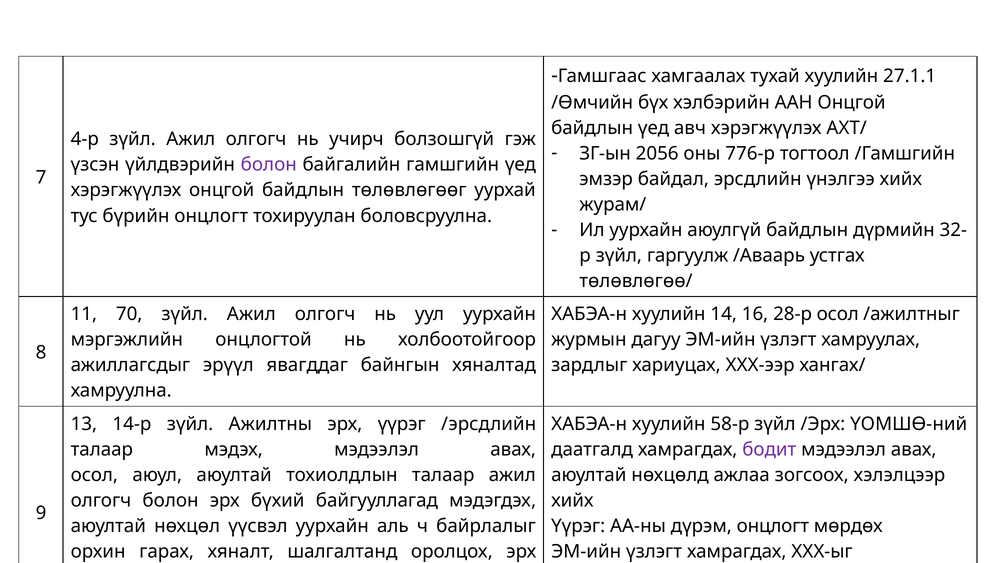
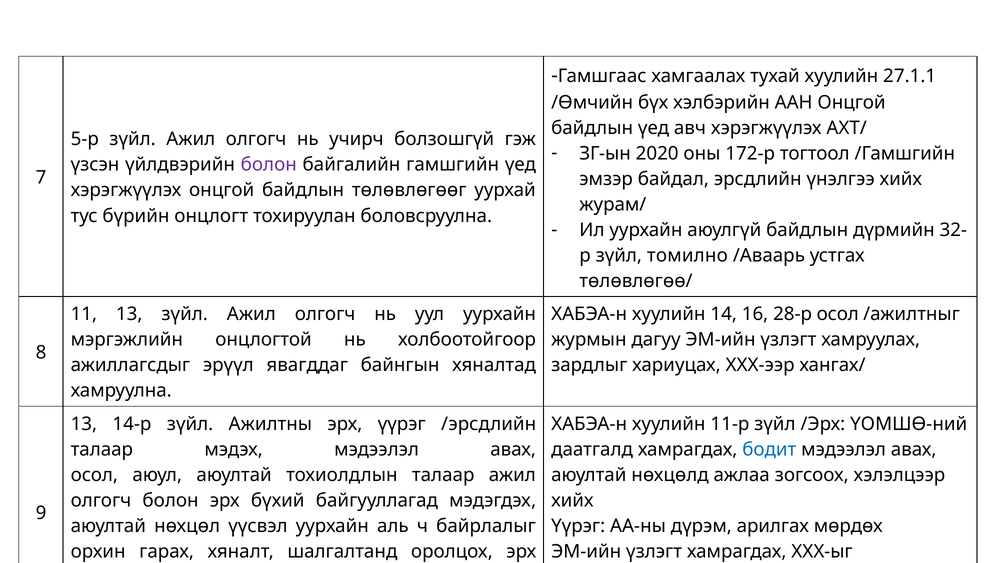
4-р: 4-р -> 5-р (85, 139)
2056: 2056 -> 2020 (657, 154)
776-р: 776-р -> 172-р (750, 154)
гаргуулж: гаргуулж -> томилно (687, 256)
11 70: 70 -> 13 (129, 315)
58-р: 58-р -> 11-р (730, 424)
бодит colour: purple -> blue (769, 450)
дүрэм онцлогт: онцлогт -> арилгах (773, 527)
